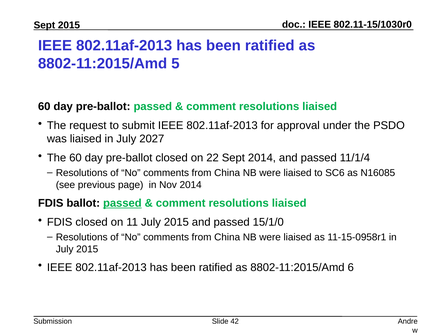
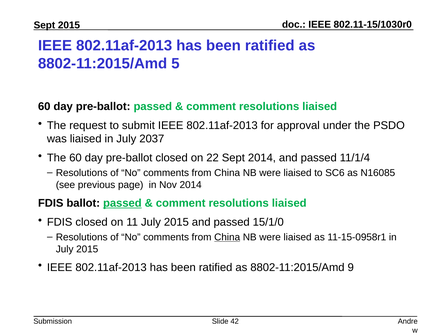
2027: 2027 -> 2037 (152, 139)
China underline: none -> present (227, 237)
6: 6 -> 9 (351, 268)
